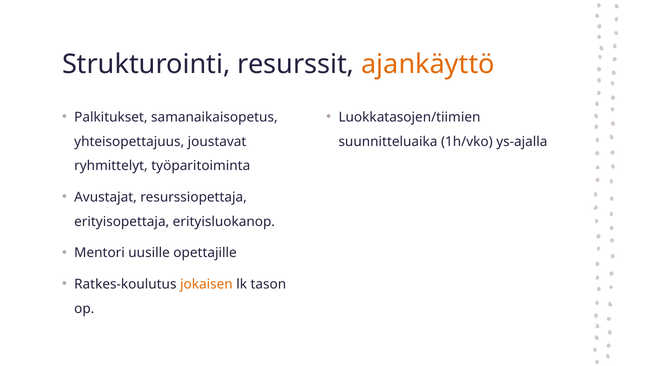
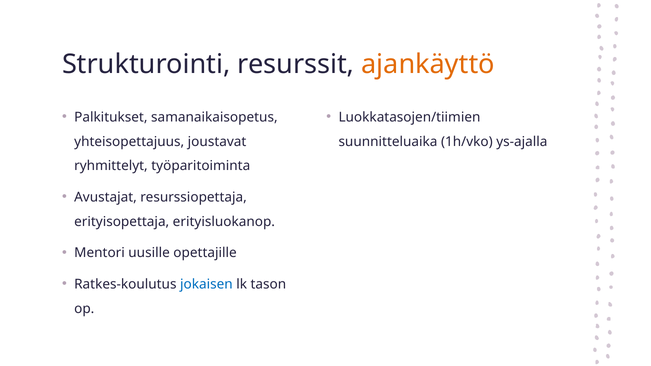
jokaisen colour: orange -> blue (206, 284)
